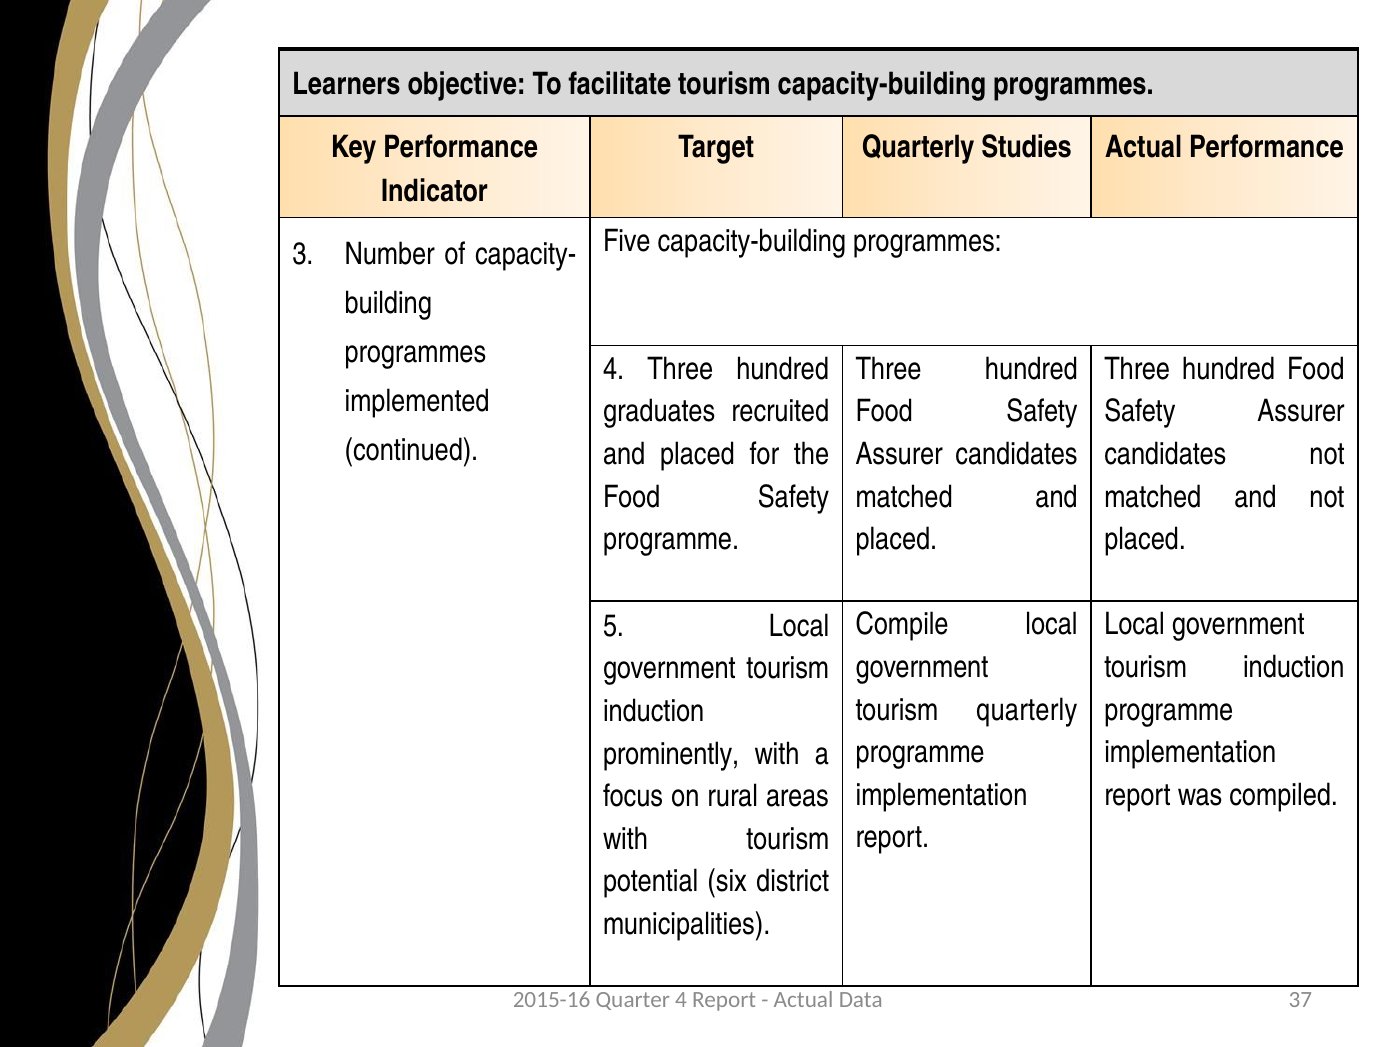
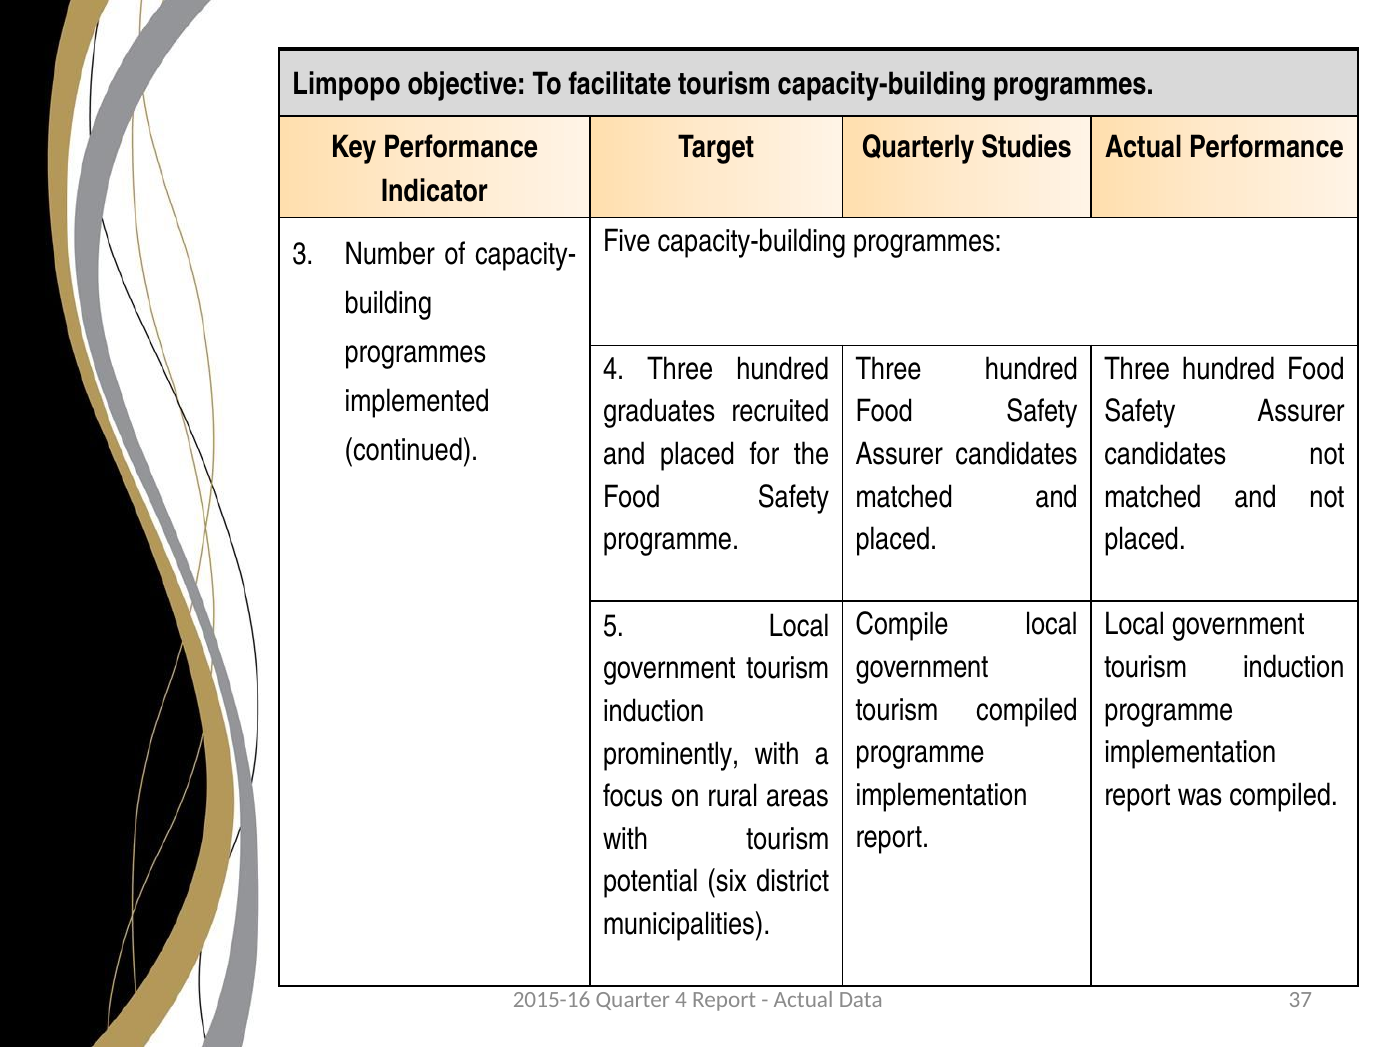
Learners: Learners -> Limpopo (346, 85)
tourism quarterly: quarterly -> compiled (1027, 710)
